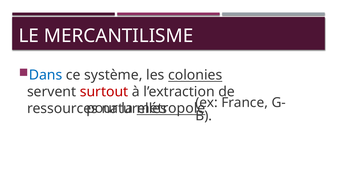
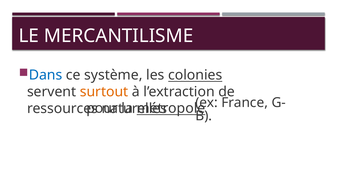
surtout colour: red -> orange (104, 92)
